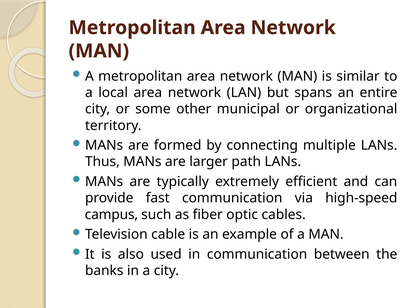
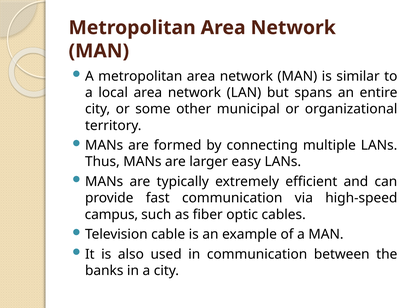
path: path -> easy (246, 162)
